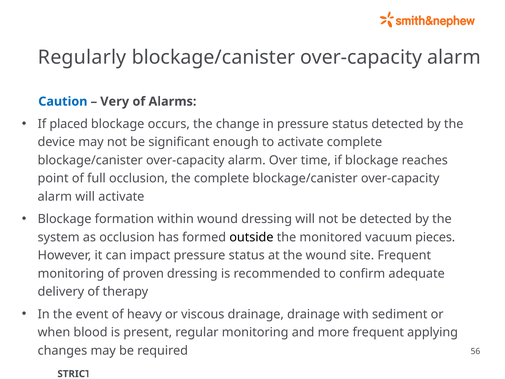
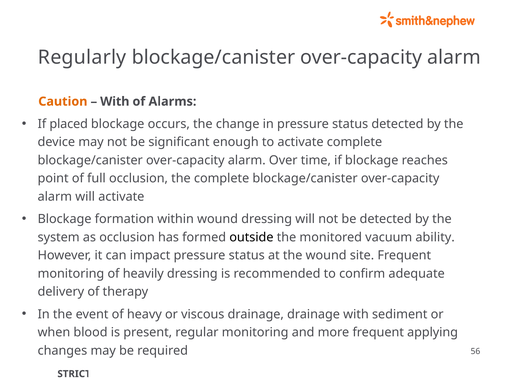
Caution colour: blue -> orange (63, 101)
Very: Very -> With (115, 101)
pieces: pieces -> ability (435, 237)
proven: proven -> heavily (143, 273)
